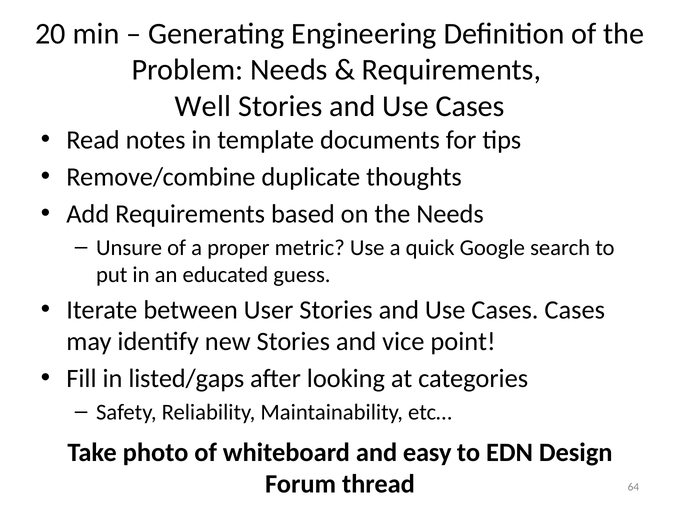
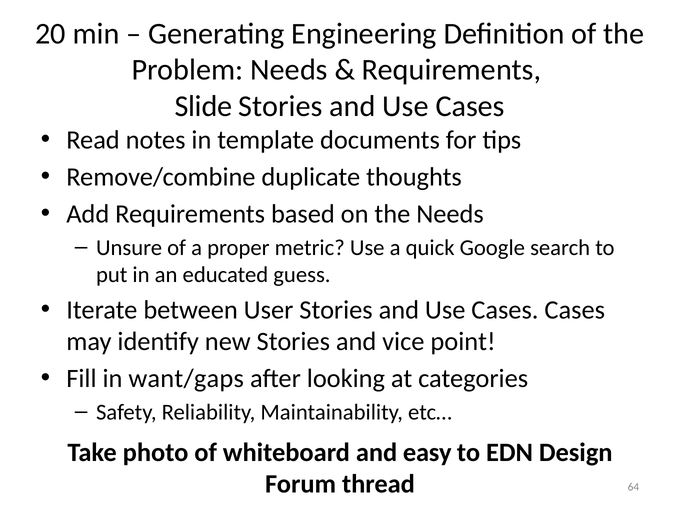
Well: Well -> Slide (203, 106)
listed/gaps: listed/gaps -> want/gaps (186, 379)
